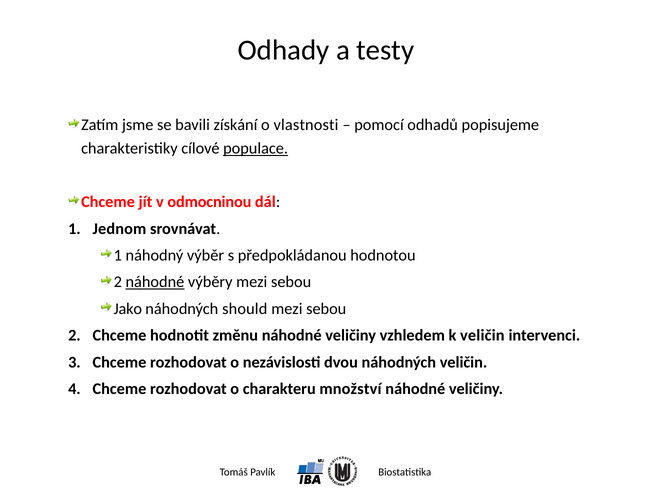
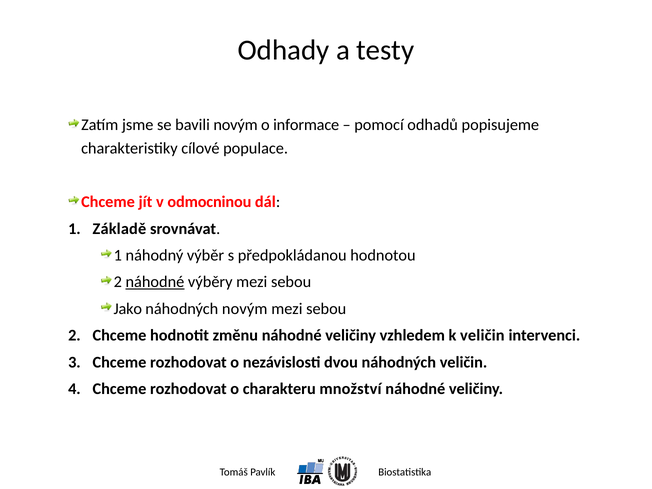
bavili získání: získání -> novým (236, 125)
vlastnosti: vlastnosti -> informace (306, 125)
populace underline: present -> none (256, 148)
Jednom: Jednom -> Základě (119, 229)
náhodných should: should -> novým (245, 309)
